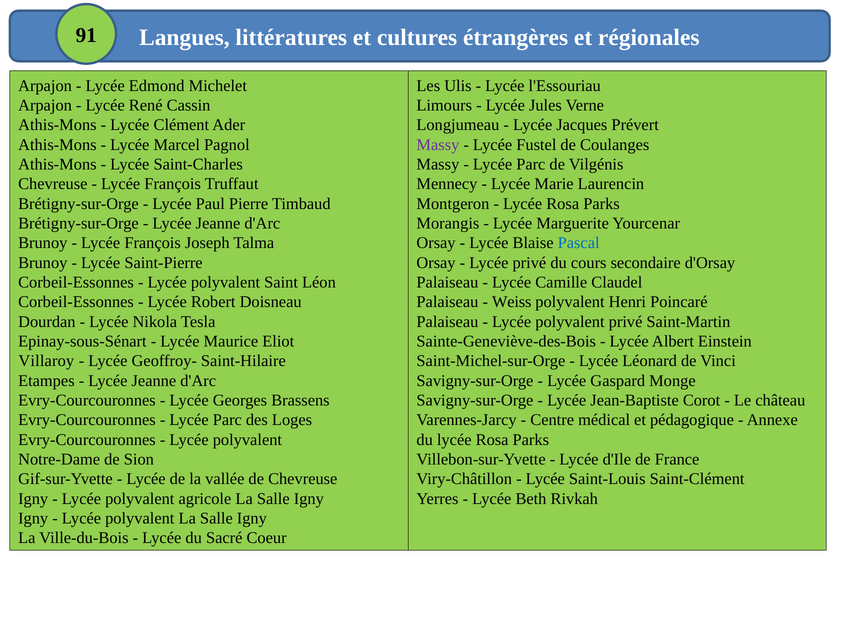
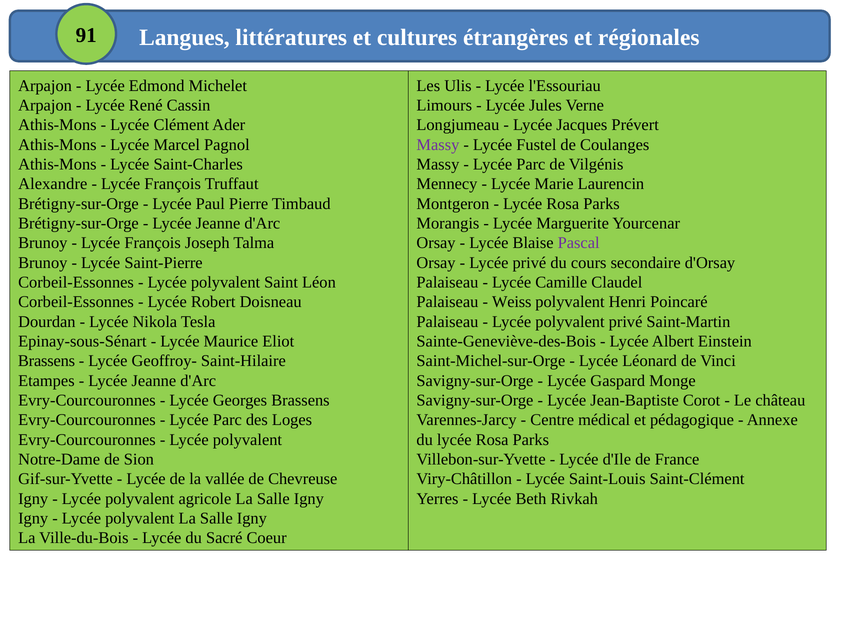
Chevreuse: Chevreuse -> Alexandre (53, 184)
Pascal colour: blue -> purple (579, 243)
Villaroy: Villaroy -> Brassens (46, 361)
